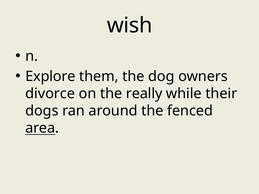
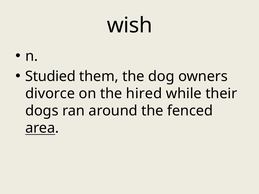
Explore: Explore -> Studied (50, 76)
really: really -> hired (144, 94)
